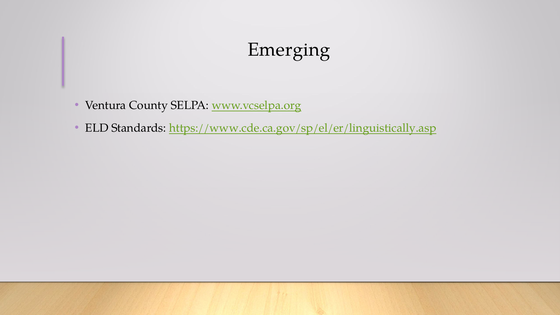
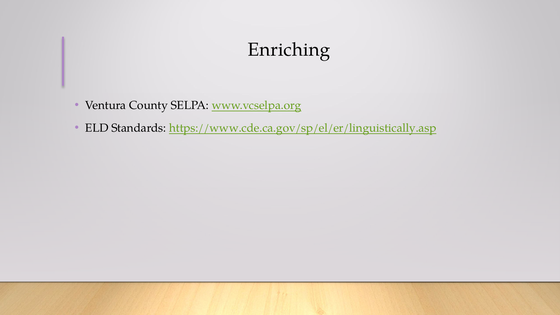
Emerging: Emerging -> Enriching (289, 50)
